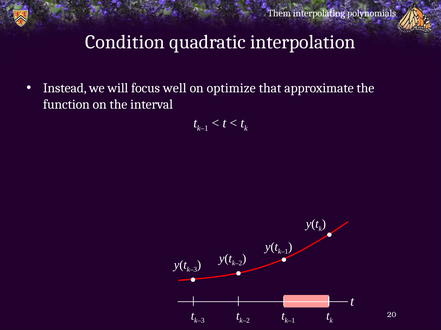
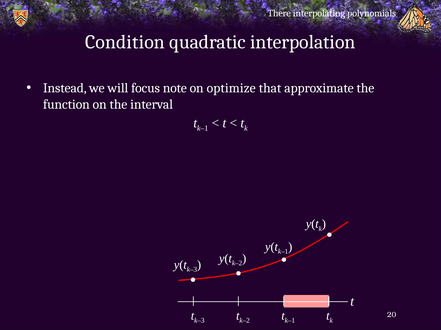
Them: Them -> There (279, 13)
well: well -> note (175, 88)
